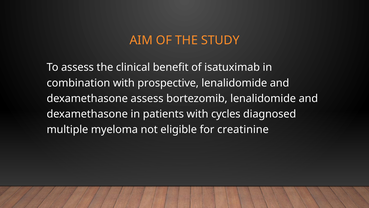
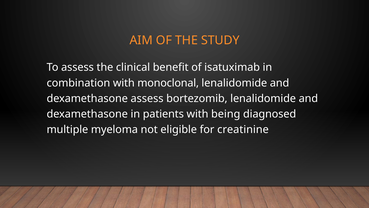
prospective: prospective -> monoclonal (168, 83)
cycles: cycles -> being (226, 114)
